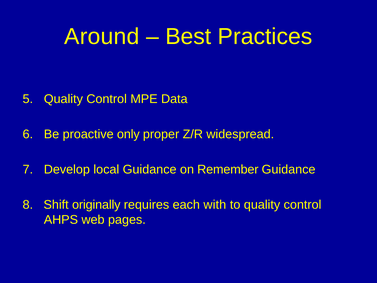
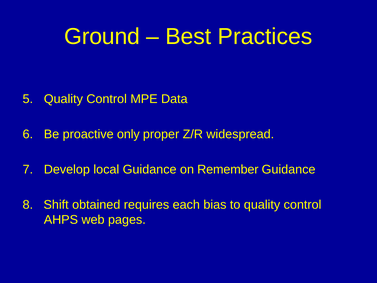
Around: Around -> Ground (102, 36)
originally: originally -> obtained (96, 204)
with: with -> bias (215, 204)
